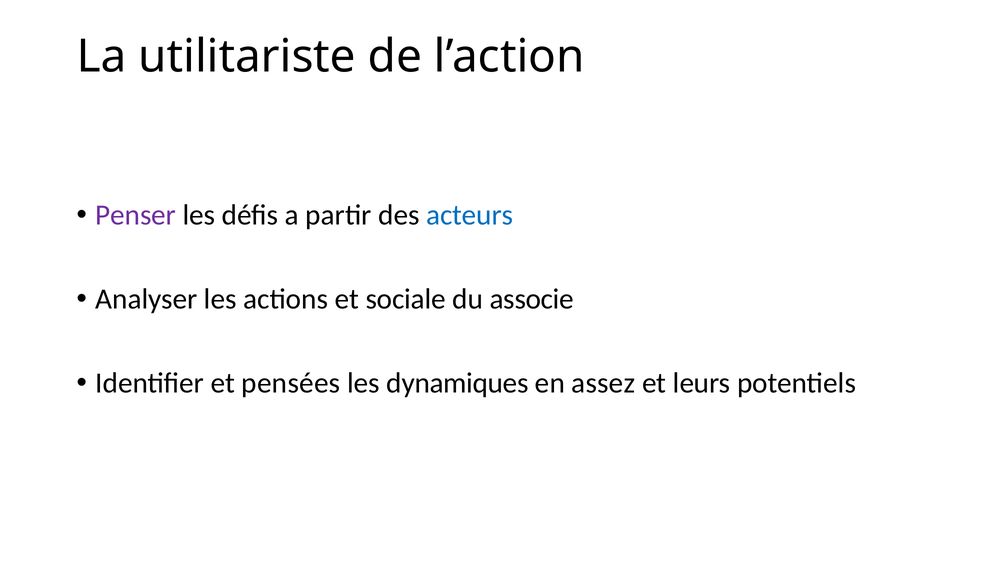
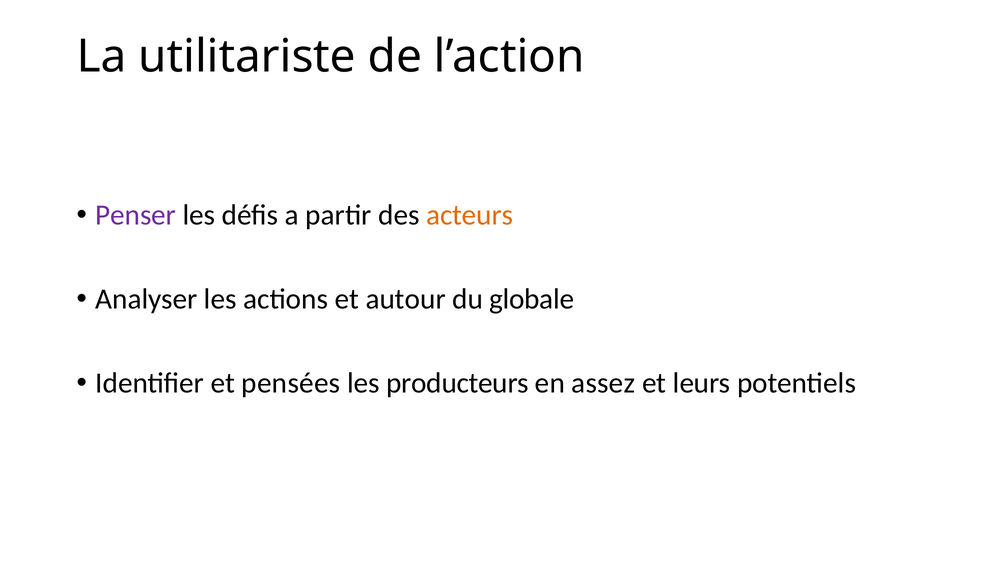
acteurs colour: blue -> orange (470, 215)
sociale: sociale -> autour (406, 300)
associe: associe -> globale (532, 300)
dynamiques: dynamiques -> producteurs (458, 384)
